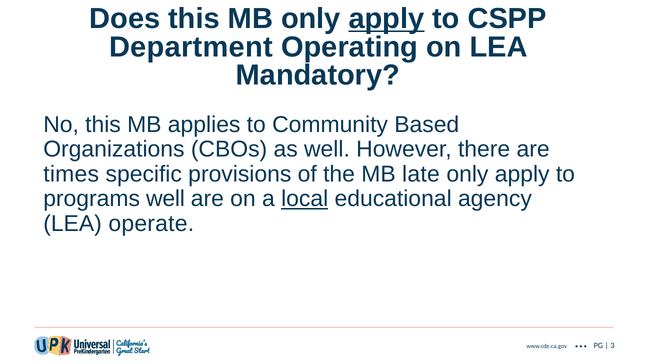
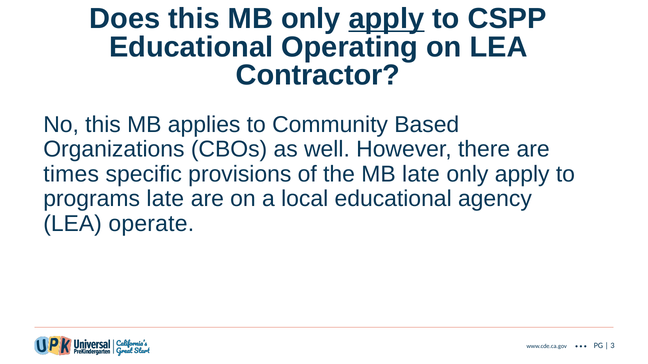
Department: Department -> Educational (191, 47)
Mandatory: Mandatory -> Contractor (318, 75)
programs well: well -> late (165, 199)
local underline: present -> none (305, 199)
